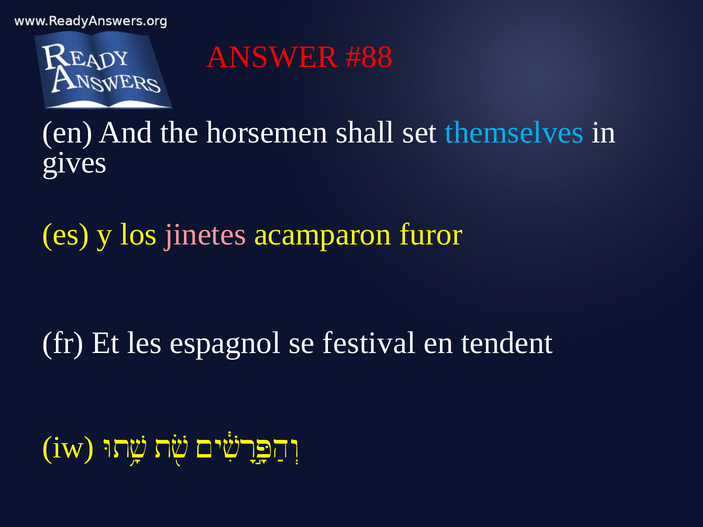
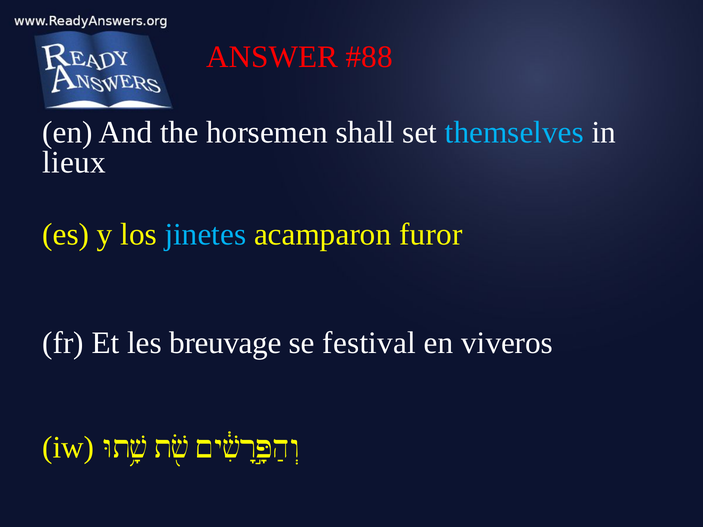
gives: gives -> lieux (74, 163)
jinetes colour: pink -> light blue (205, 235)
espagnol: espagnol -> breuvage (225, 343)
tendent: tendent -> viveros (507, 343)
